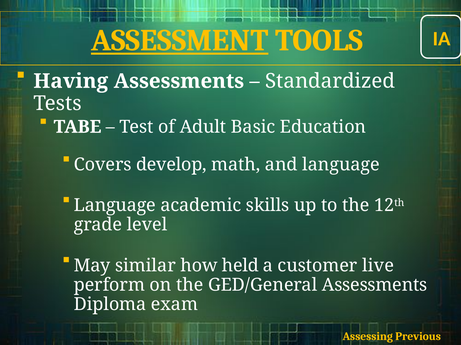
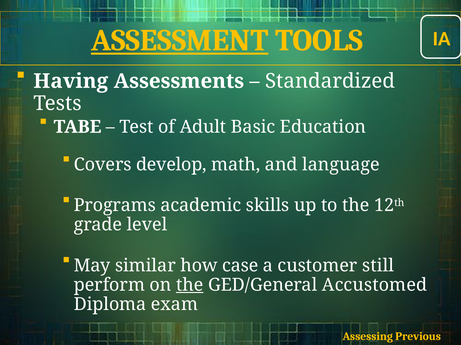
Language: Language -> Programs (115, 206)
held: held -> case (240, 266)
live: live -> still (378, 266)
the underline: none -> present (190, 285)
GED/General Assessments: Assessments -> Accustomed (375, 285)
